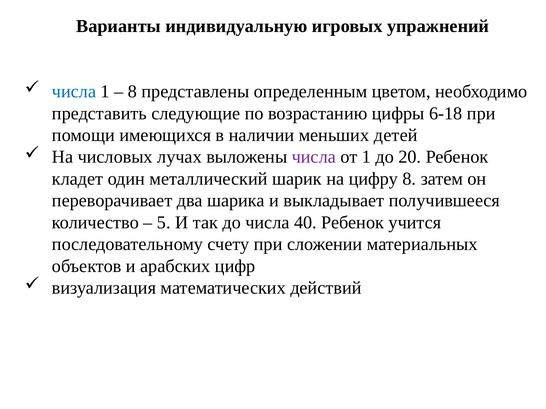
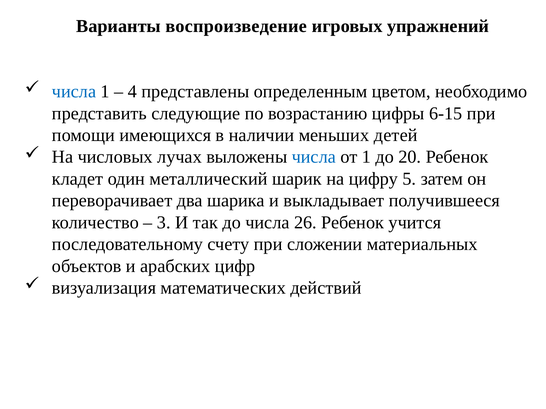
индивидуальную: индивидуальную -> воспроизведение (236, 26)
8: 8 -> 4 (132, 92)
6-18: 6-18 -> 6-15 (446, 113)
числа colour: purple -> blue (314, 157)
цифру 8: 8 -> 5 (409, 179)
5: 5 -> 3 (164, 223)
40: 40 -> 26 (305, 223)
